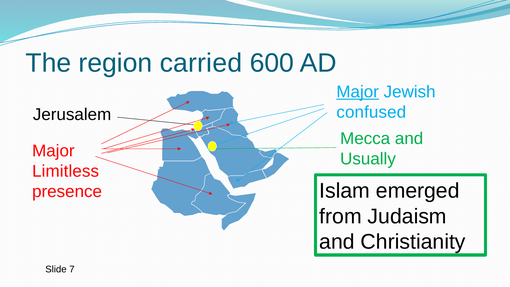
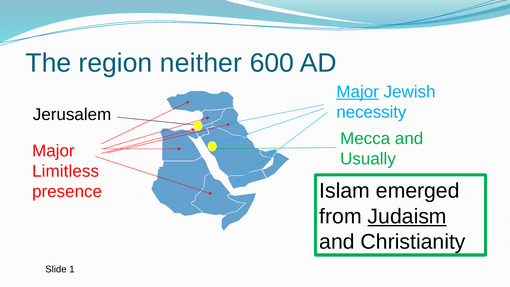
carried: carried -> neither (201, 63)
confused: confused -> necessity (371, 112)
Judaism underline: none -> present (407, 216)
7: 7 -> 1 (72, 269)
